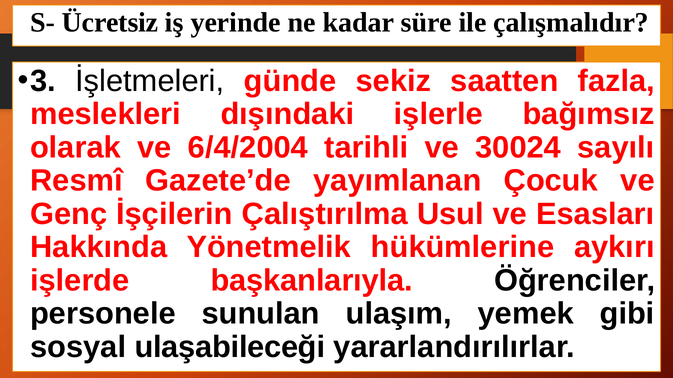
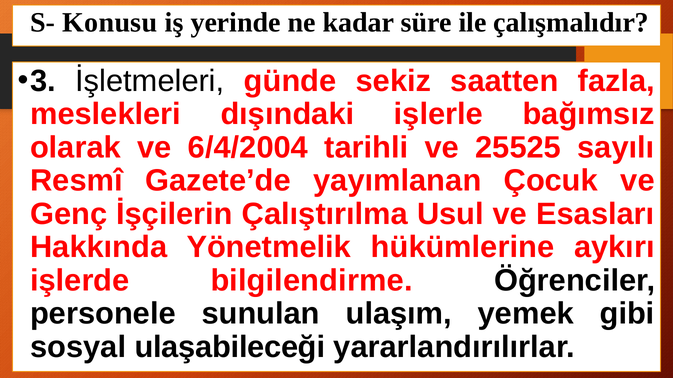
Ücretsiz: Ücretsiz -> Konusu (110, 23)
30024: 30024 -> 25525 (518, 148)
başkanlarıyla: başkanlarıyla -> bilgilendirme (312, 281)
